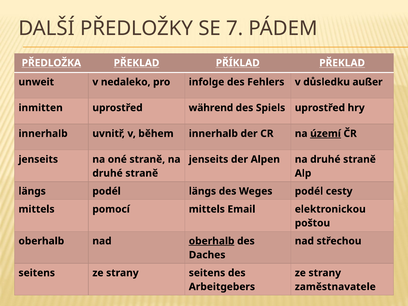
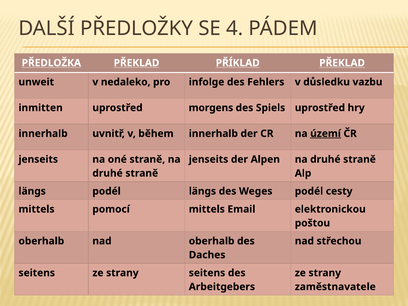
7: 7 -> 4 (235, 29)
außer: außer -> vazbu (367, 82)
während: während -> morgens (211, 108)
oberhalb underline: present -> none (212, 241)
